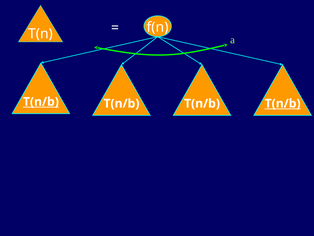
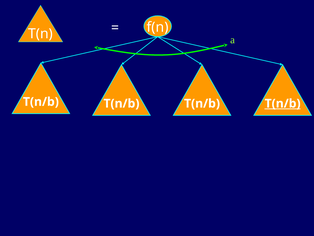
T(n/b underline: present -> none (41, 102)
